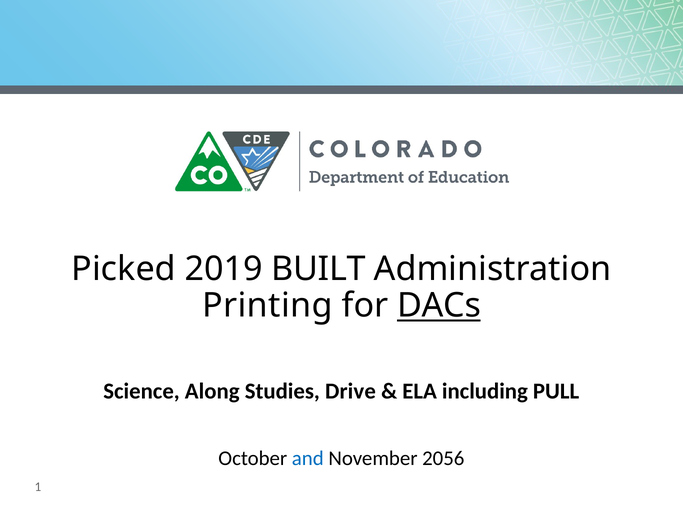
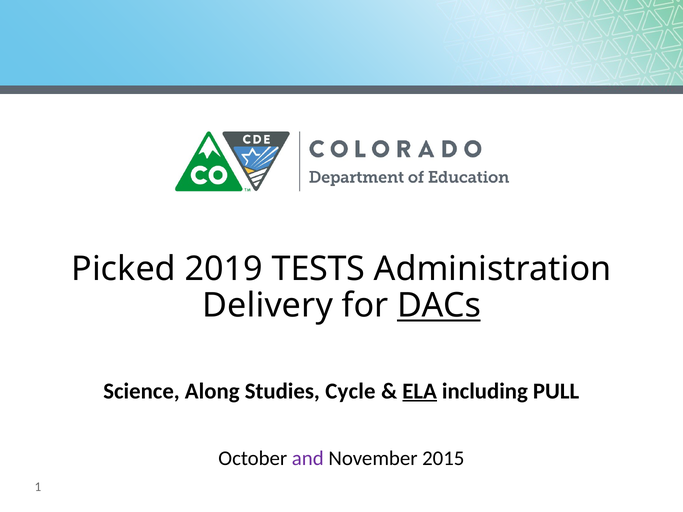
BUILT: BUILT -> TESTS (318, 269)
Printing: Printing -> Delivery (268, 306)
Drive: Drive -> Cycle (350, 391)
ELA underline: none -> present (420, 391)
and colour: blue -> purple (308, 458)
2056: 2056 -> 2015 (443, 458)
